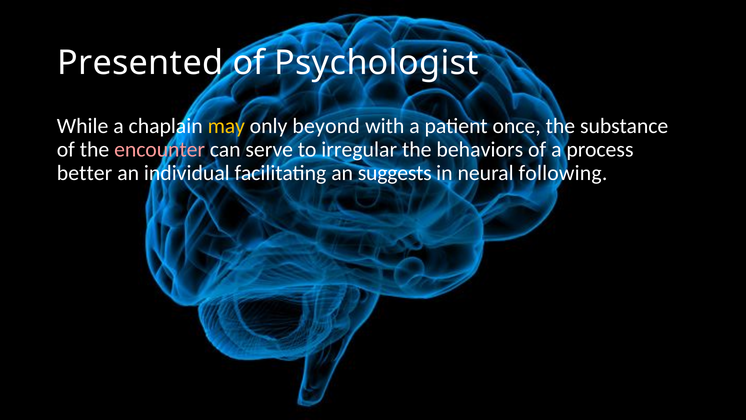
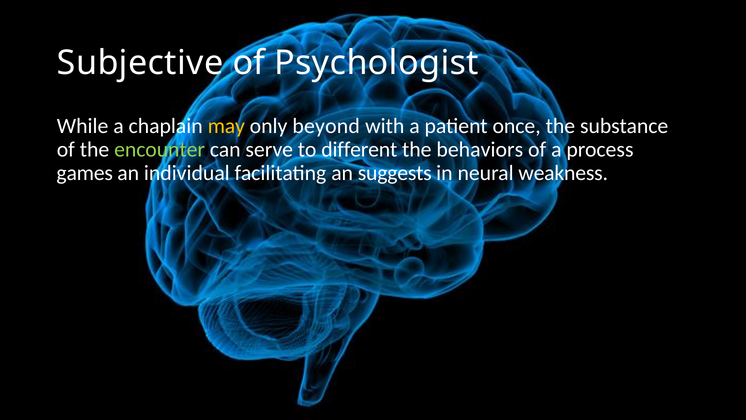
Presented: Presented -> Subjective (140, 63)
encounter colour: pink -> light green (160, 150)
irregular: irregular -> different (359, 150)
better: better -> games (85, 173)
following: following -> weakness (563, 173)
